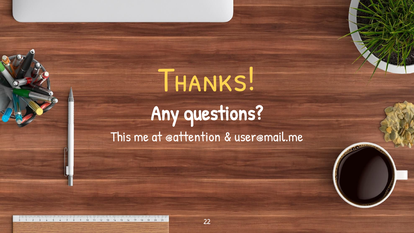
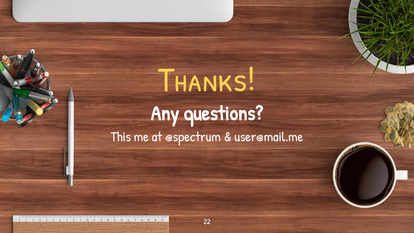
@attention: @attention -> @spectrum (193, 137)
